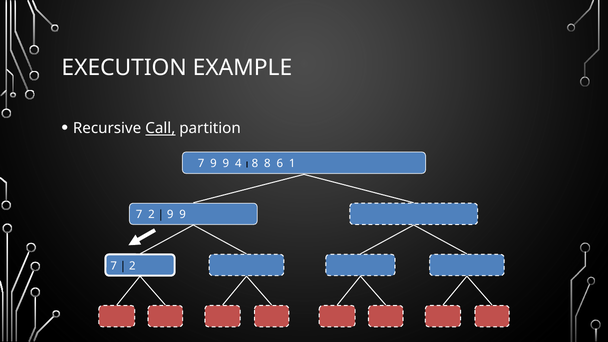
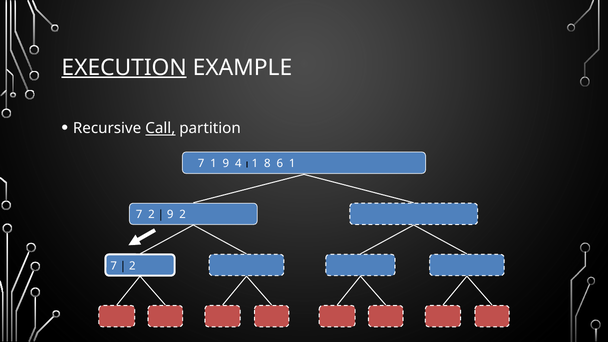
EXECUTION underline: none -> present (124, 68)
9: 9 -> 1 (213, 164)
8: 8 -> 1 (255, 164)
9: 9 -> 2 (183, 215)
